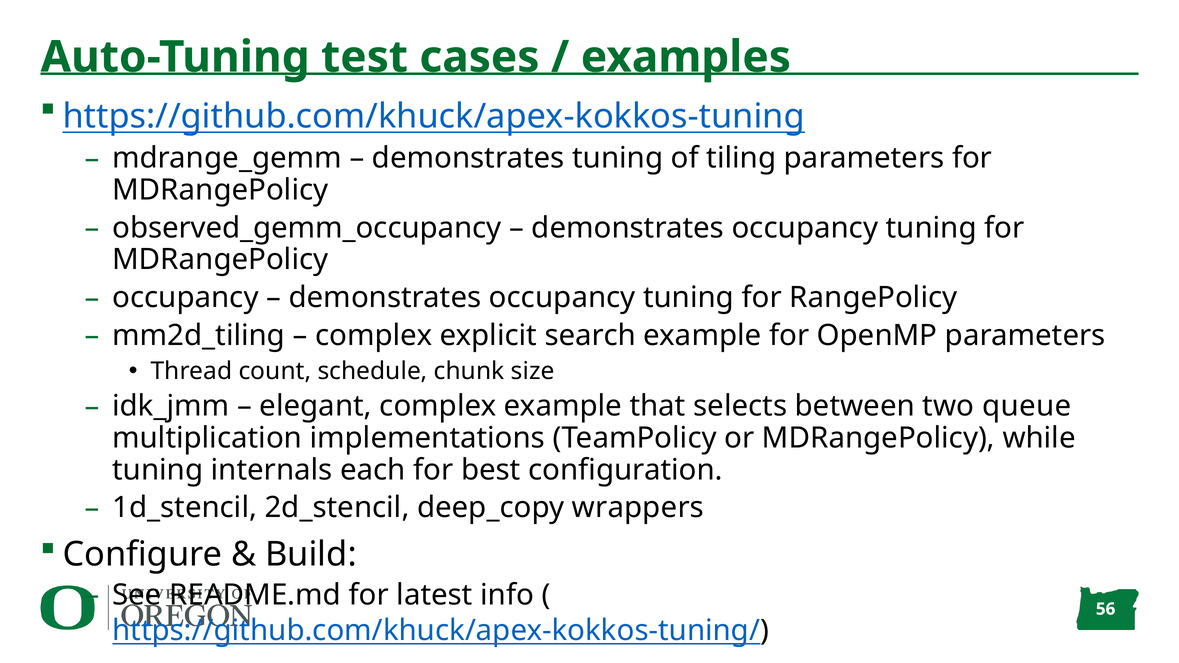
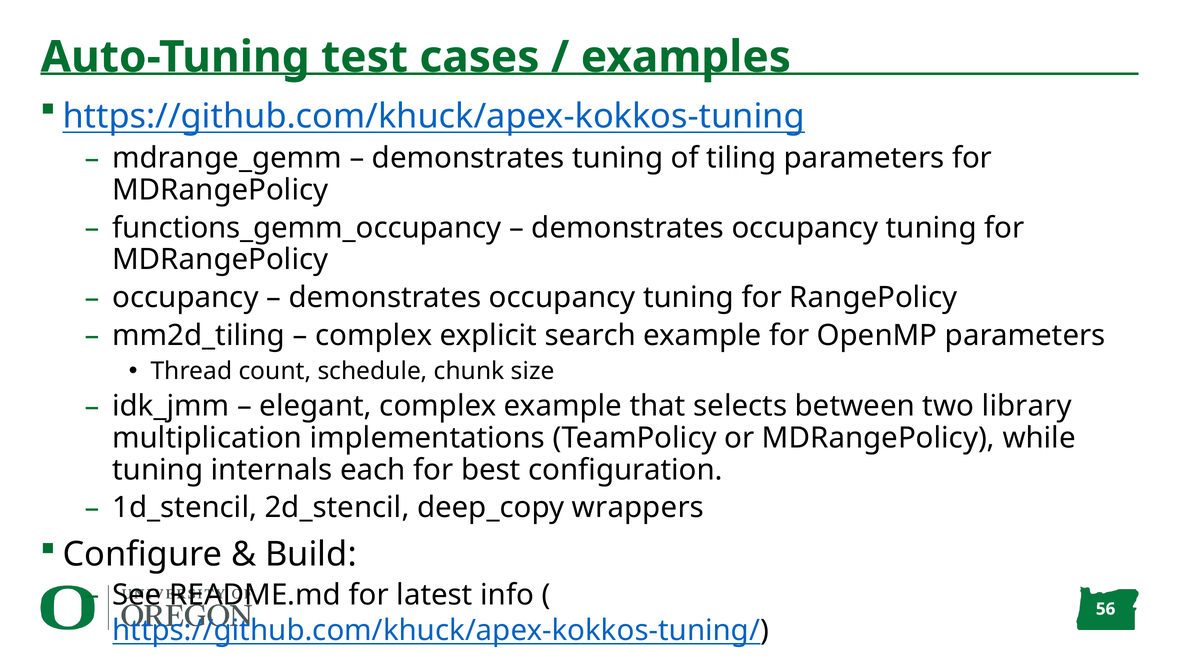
observed_gemm_occupancy: observed_gemm_occupancy -> functions_gemm_occupancy (307, 228)
queue: queue -> library (1027, 406)
